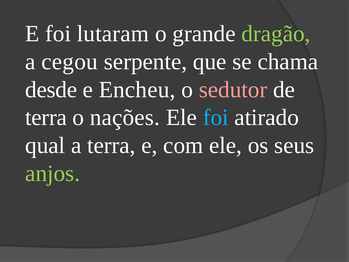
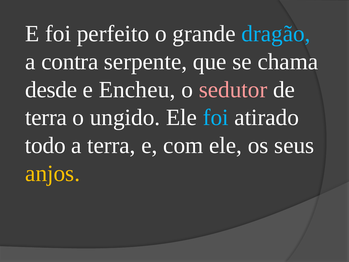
lutaram: lutaram -> perfeito (113, 34)
dragão colour: light green -> light blue (276, 34)
cegou: cegou -> contra (70, 62)
nações: nações -> ungido (125, 117)
qual: qual -> todo (45, 145)
anjos colour: light green -> yellow (53, 173)
